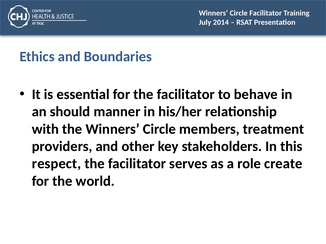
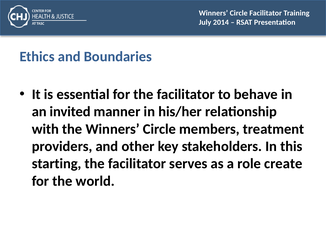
should: should -> invited (70, 112)
respect: respect -> starting (57, 164)
